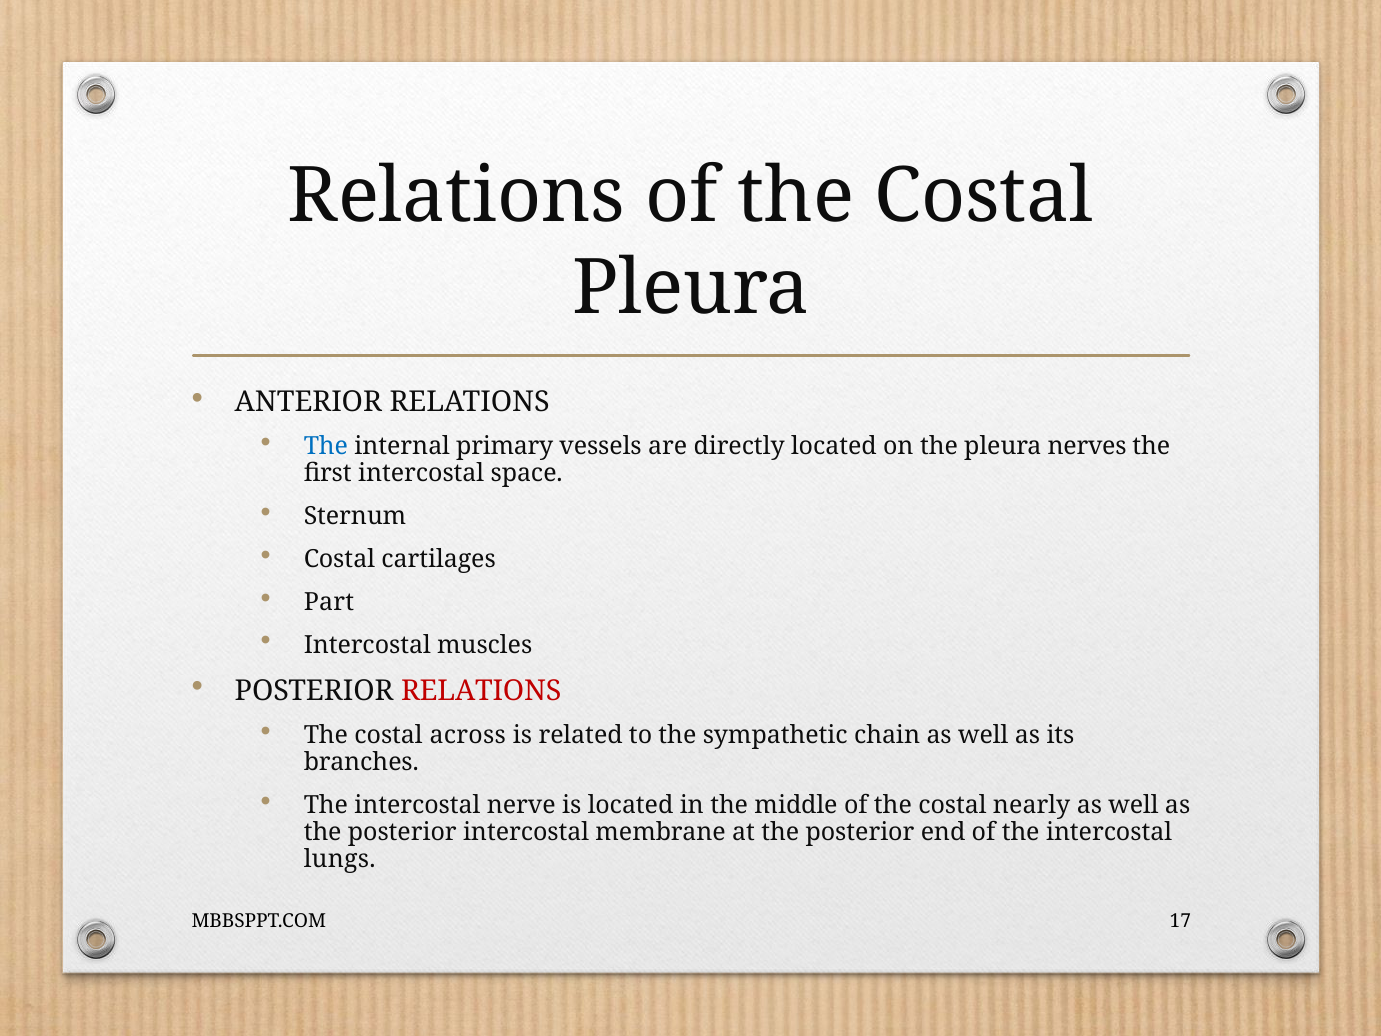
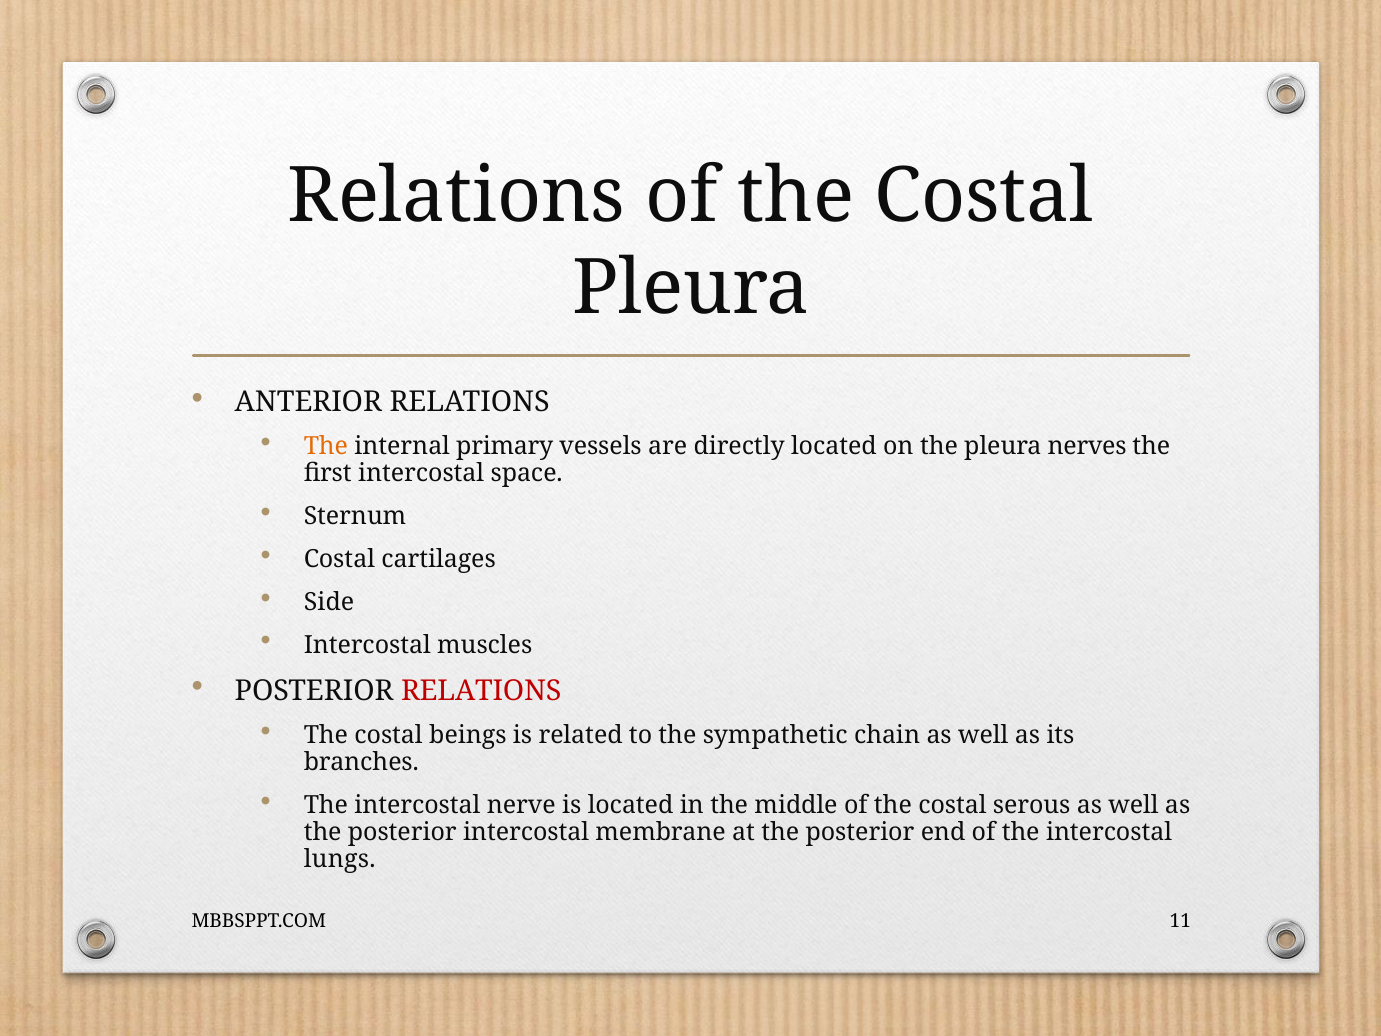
The colour: blue -> orange (326, 447)
Part: Part -> Side (329, 602)
across: across -> beings (468, 735)
nearly: nearly -> serous (1032, 805)
17: 17 -> 11 (1180, 921)
